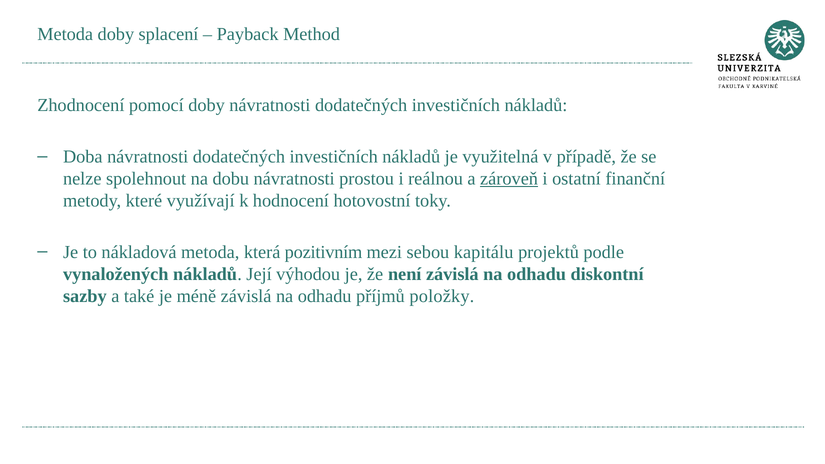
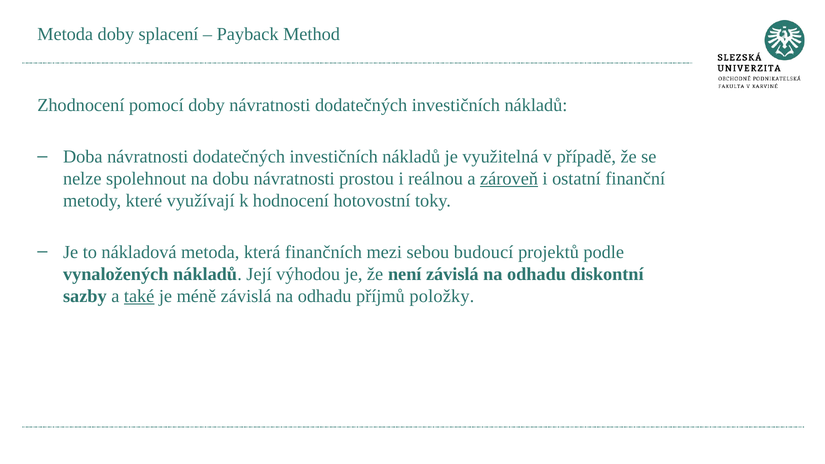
pozitivním: pozitivním -> finančních (323, 252)
kapitálu: kapitálu -> budoucí (484, 252)
také underline: none -> present (139, 296)
